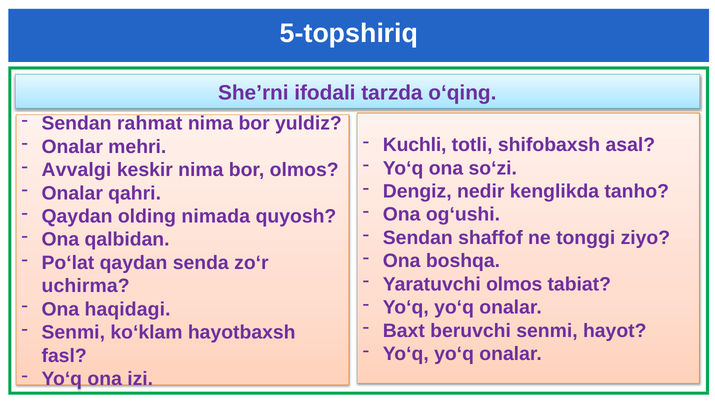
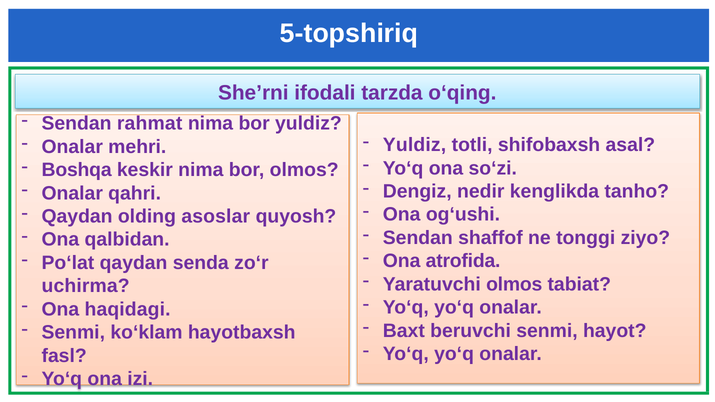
Kuchli: Kuchli -> Yuldiz (415, 145)
Avvalgi: Avvalgi -> Boshqa (77, 170)
nimada: nimada -> asoslar (216, 216)
boshqa: boshqa -> atrofida (463, 261)
